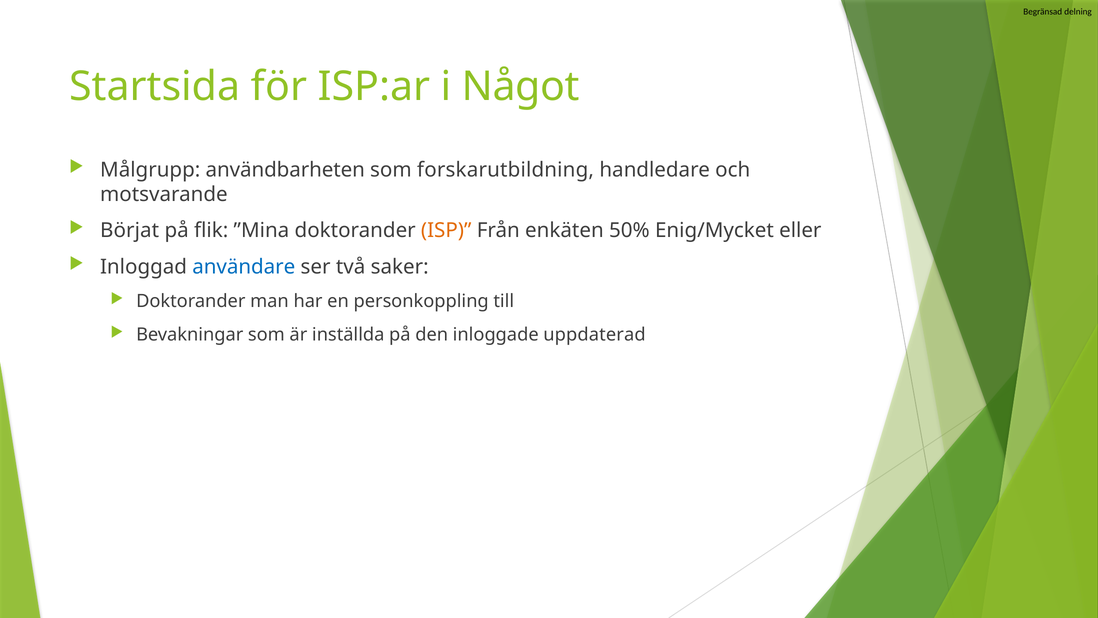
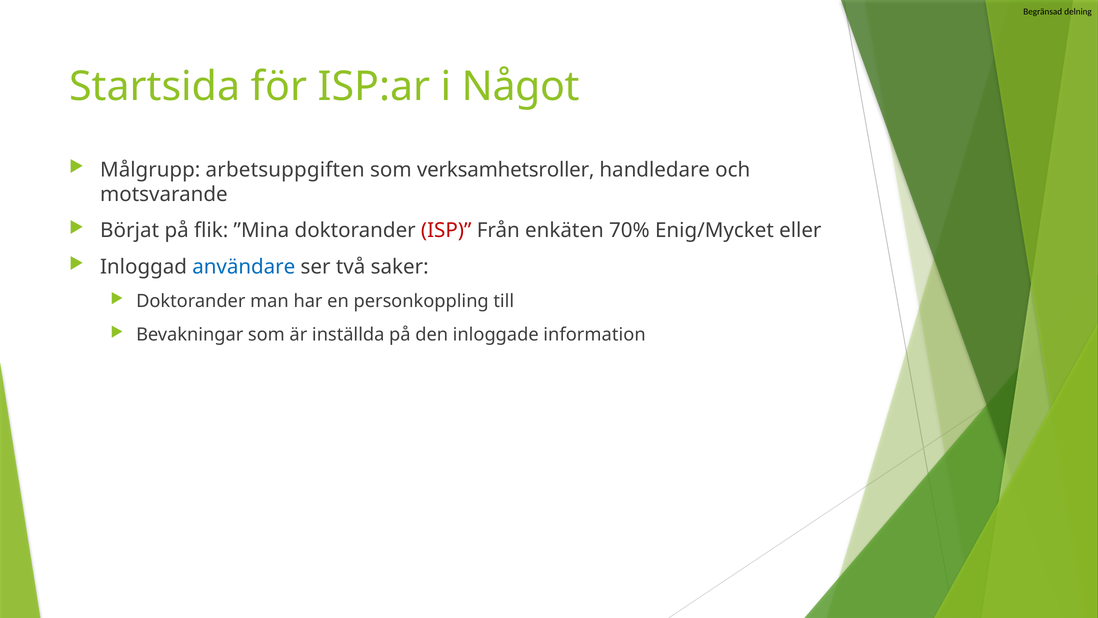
användbarheten: användbarheten -> arbetsuppgiften (285, 170)
forskarutbildning: forskarutbildning -> verksamhetsroller (506, 170)
ISP colour: orange -> red (446, 230)
50%: 50% -> 70% (629, 230)
uppdaterad: uppdaterad -> information (595, 335)
